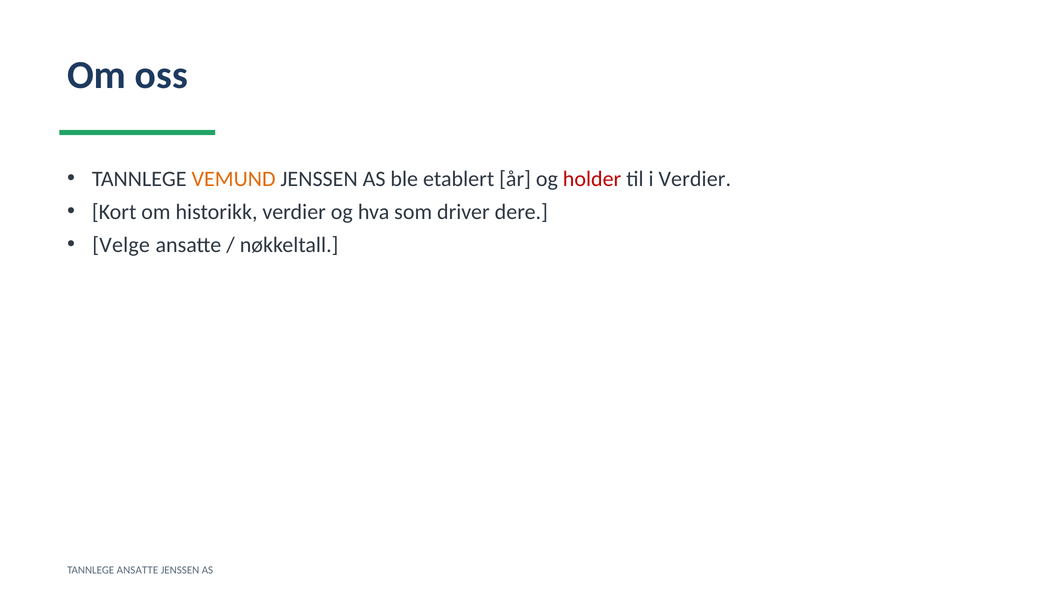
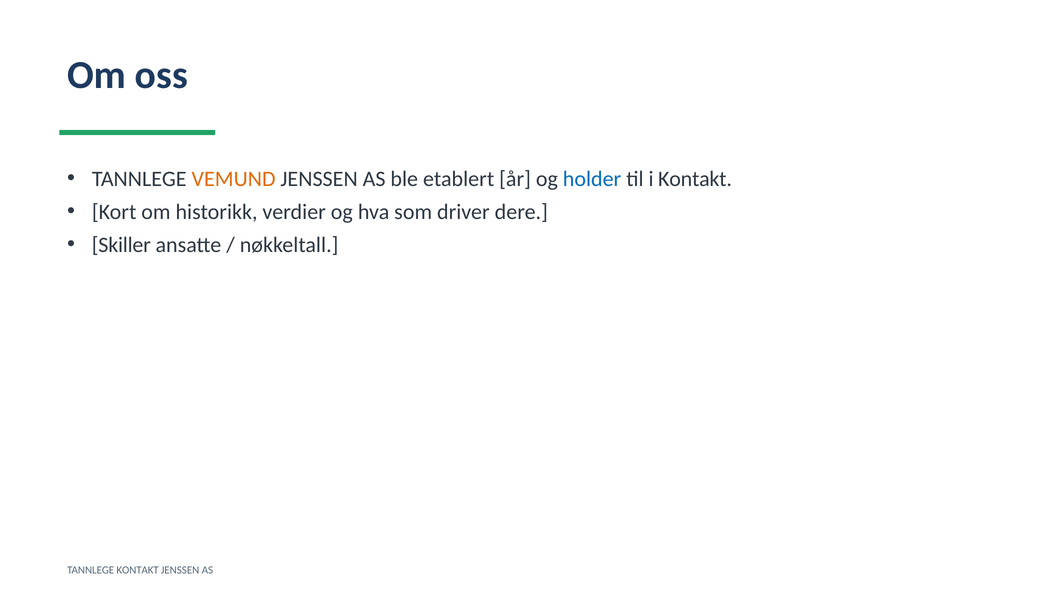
holder colour: red -> blue (592, 179)
i Verdier: Verdier -> Kontakt (695, 179)
Velge: Velge -> Skiller (121, 245)
TANNLEGE ANSATTE: ANSATTE -> KONTAKT (138, 570)
